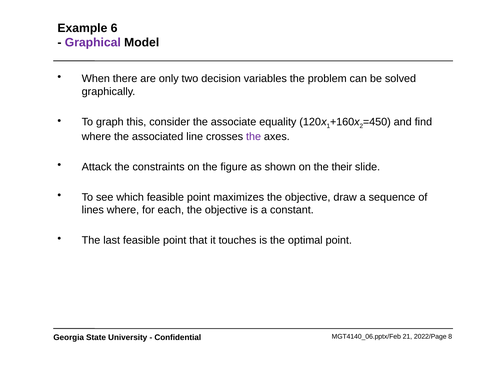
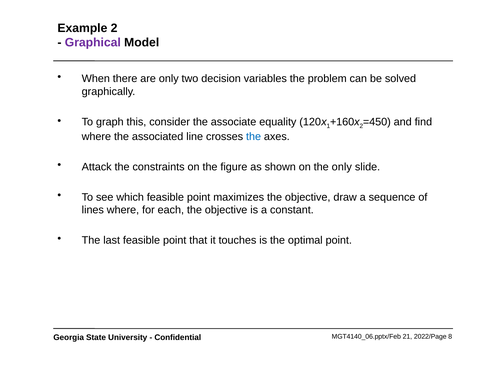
Example 6: 6 -> 2 (114, 28)
the colour: purple -> blue (254, 136)
the their: their -> only (342, 167)
